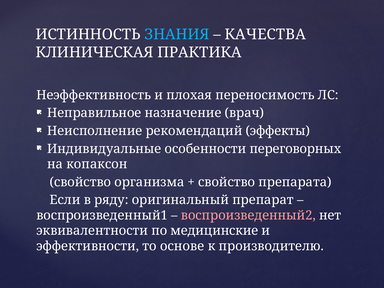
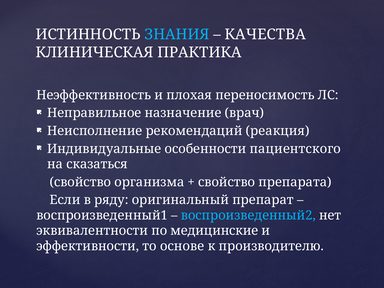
эффекты: эффекты -> реакция (278, 131)
переговорных: переговорных -> пациентского (295, 149)
копаксон: копаксон -> сказаться (97, 164)
воспроизведенный2 colour: pink -> light blue (248, 215)
